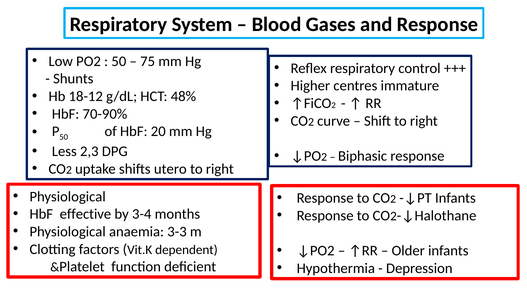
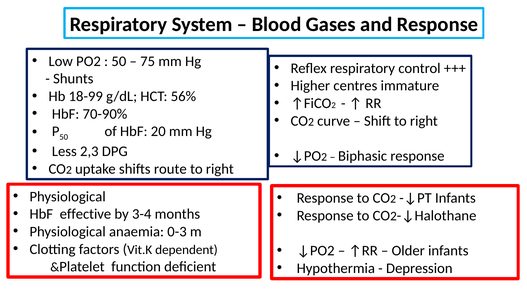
18-12: 18-12 -> 18-99 (86, 96)
48%: 48% -> 56% (183, 96)
utero: utero -> route (170, 169)
3-3: 3-3 -> 0-3 (177, 232)
